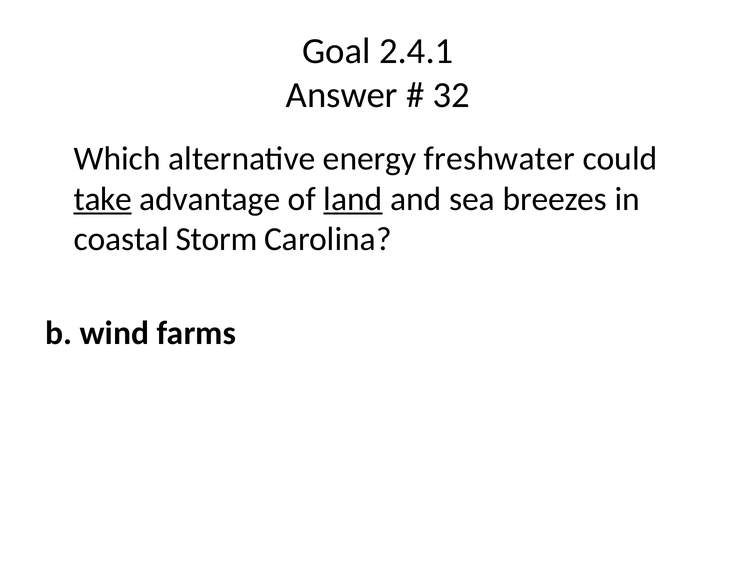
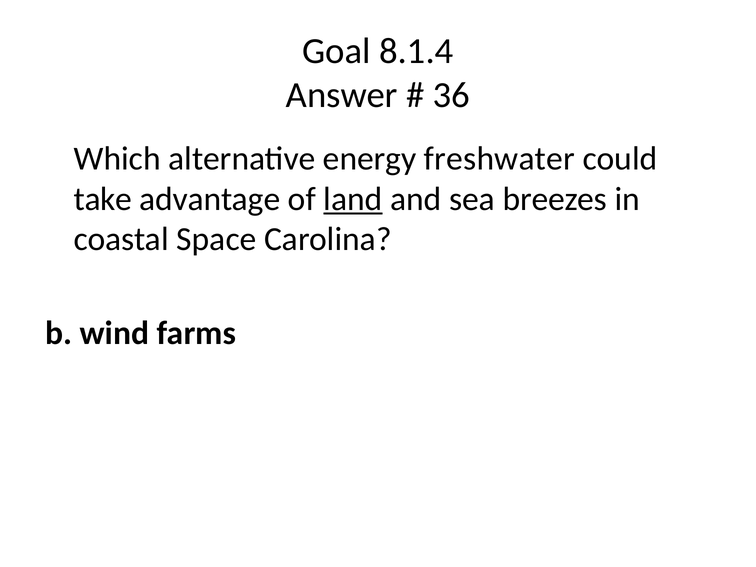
2.4.1: 2.4.1 -> 8.1.4 (416, 51)
32: 32 -> 36 (451, 95)
take underline: present -> none (103, 199)
Storm: Storm -> Space (216, 239)
